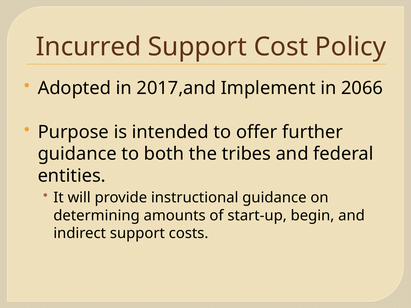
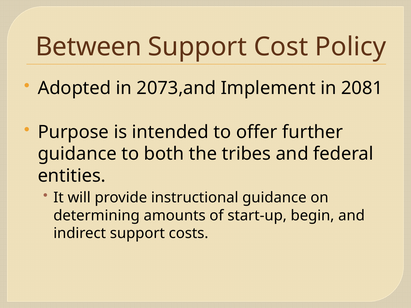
Incurred: Incurred -> Between (89, 47)
2017,and: 2017,and -> 2073,and (176, 88)
2066: 2066 -> 2081 (362, 88)
